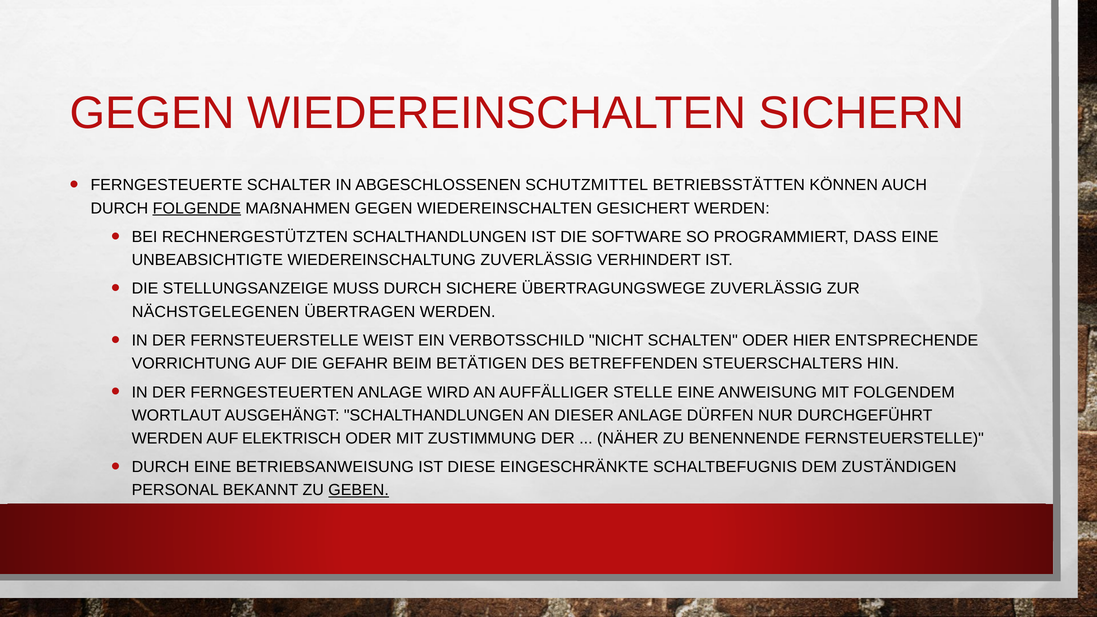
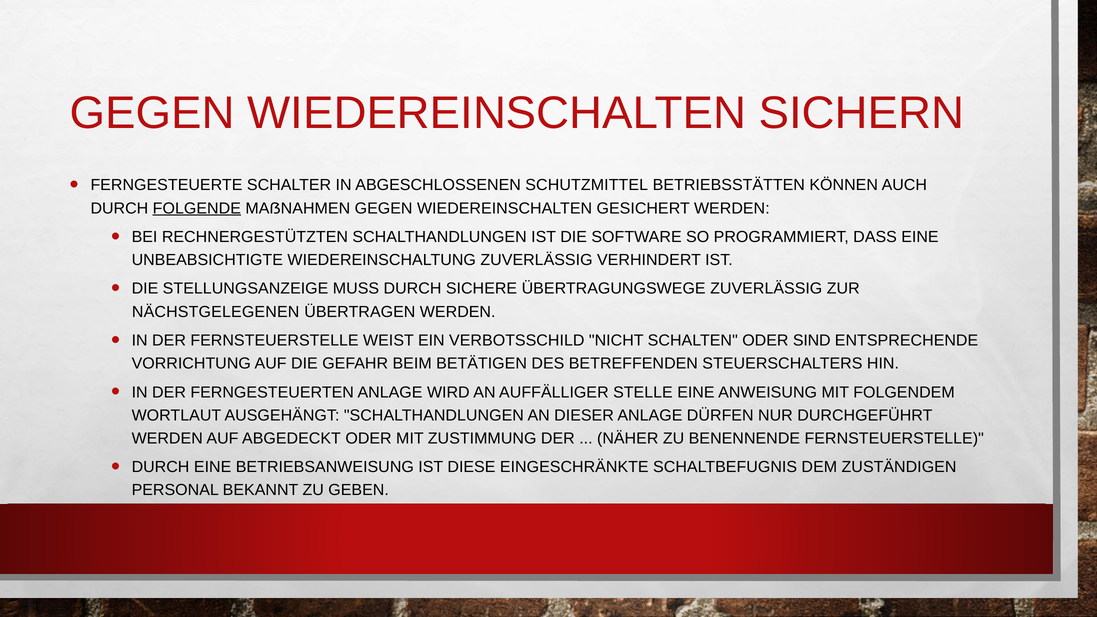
HIER: HIER -> SIND (812, 340)
ELEKTRISCH: ELEKTRISCH -> ABGEDECKT (291, 438)
GEBEN underline: present -> none (359, 490)
